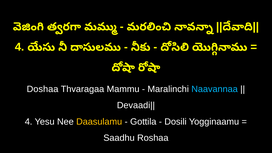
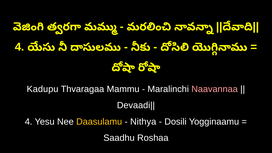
Doshaa: Doshaa -> Kadupu (43, 89)
Naavannaa colour: light blue -> pink (215, 89)
Gottila: Gottila -> Nithya (143, 122)
